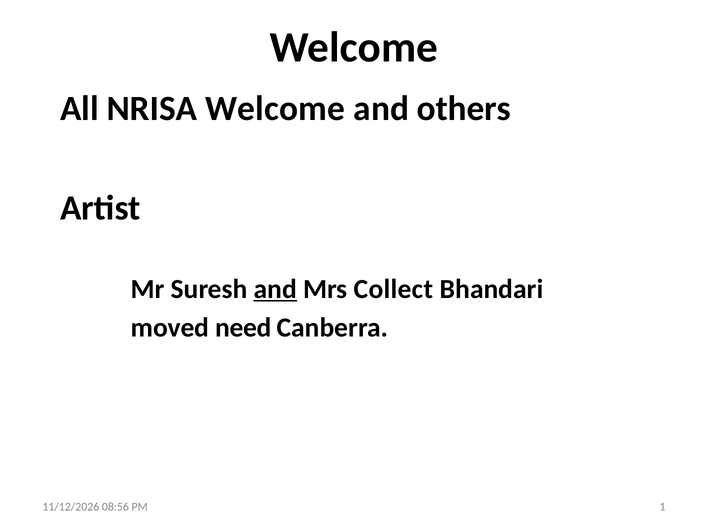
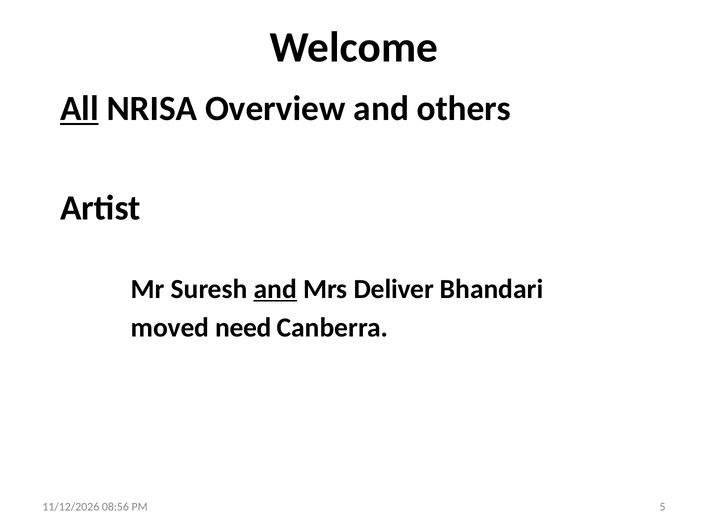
All underline: none -> present (79, 109)
NRISA Welcome: Welcome -> Overview (275, 109)
Collect: Collect -> Deliver (394, 289)
1: 1 -> 5 (663, 507)
